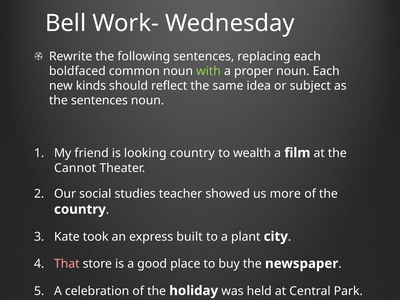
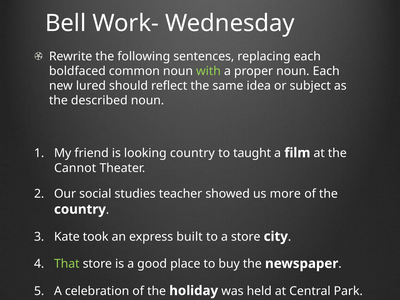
kinds: kinds -> lured (91, 86)
the sentences: sentences -> described (99, 101)
wealth: wealth -> taught (252, 153)
a plant: plant -> store (246, 237)
That colour: pink -> light green (67, 264)
